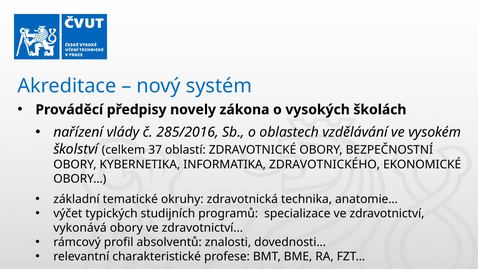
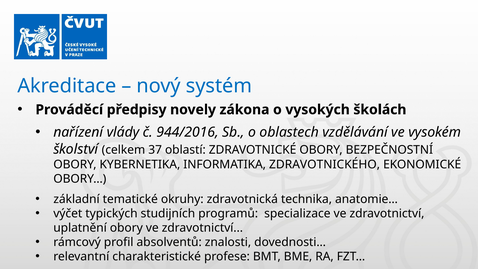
285/2016: 285/2016 -> 944/2016 (188, 132)
vykonává: vykonává -> uplatnění (80, 228)
